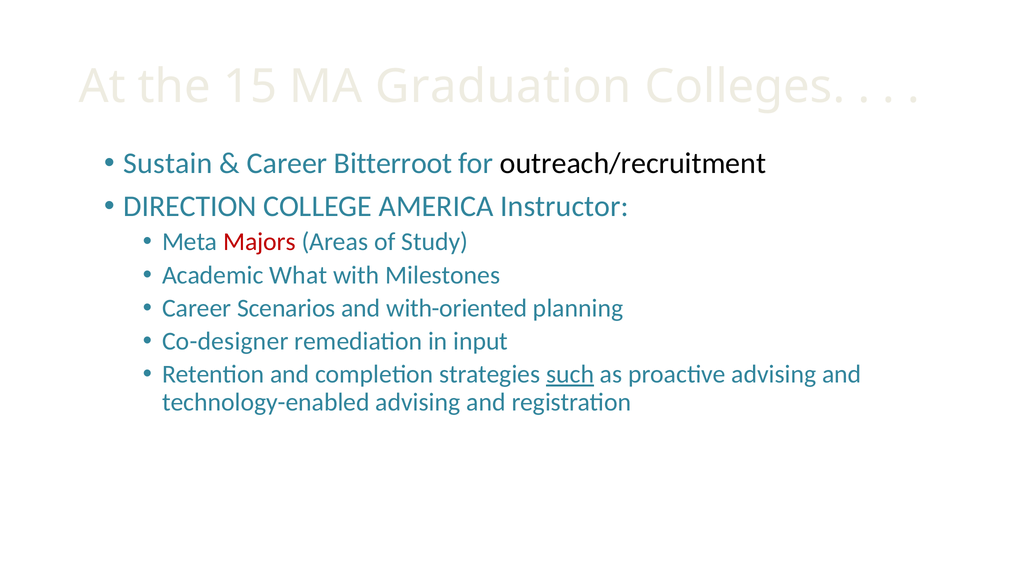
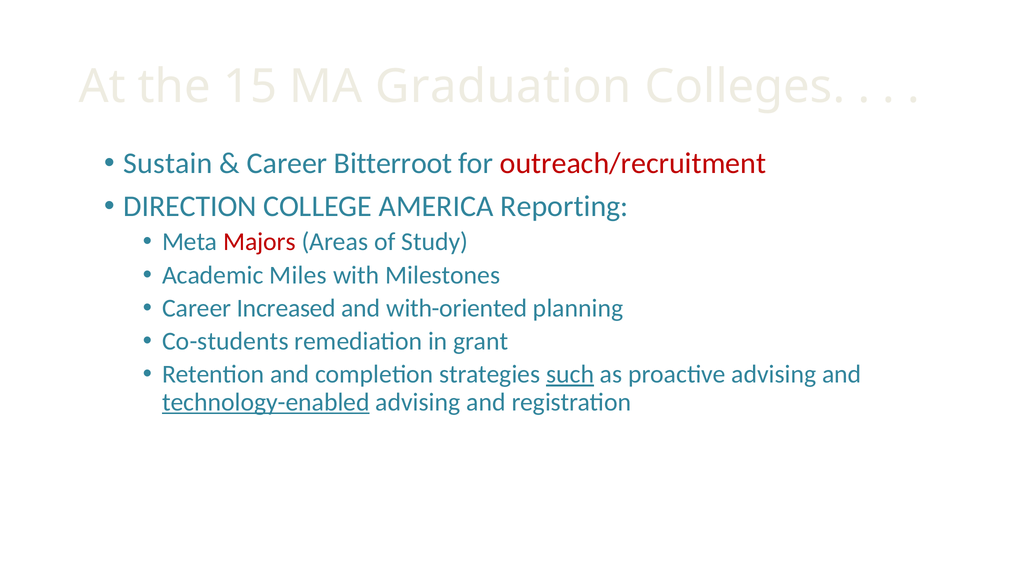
outreach/recruitment colour: black -> red (633, 163)
Instructor: Instructor -> Reporting (564, 207)
What: What -> Miles (298, 275)
Scenarios: Scenarios -> Increased (286, 308)
Co-designer: Co-designer -> Co-students (225, 342)
input: input -> grant (481, 342)
technology-enabled underline: none -> present (266, 402)
